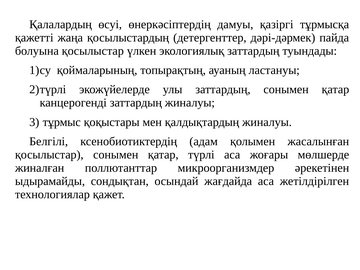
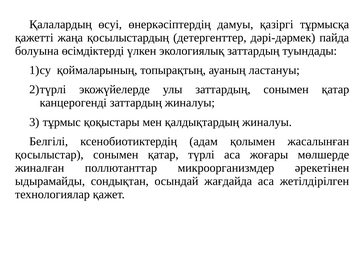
болуына қосылыстар: қосылыстар -> өсімдіктерді (93, 51)
